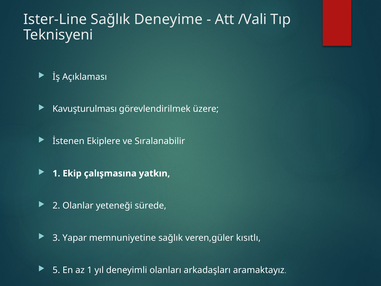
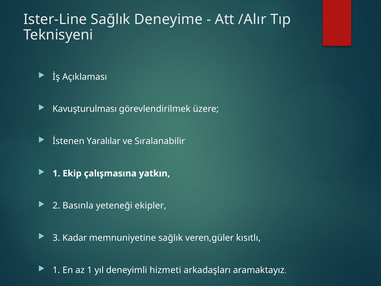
/Vali: /Vali -> /Alır (252, 19)
Ekiplere: Ekiplere -> Yaralılar (104, 141)
Olanlar: Olanlar -> Basınla (78, 205)
sürede: sürede -> ekipler (151, 205)
Yapar: Yapar -> Kadar (75, 238)
5: 5 -> 1 (56, 270)
olanları: olanları -> hizmeti (165, 270)
